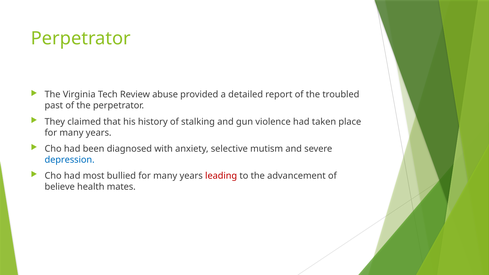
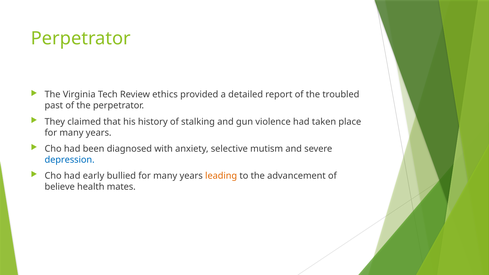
abuse: abuse -> ethics (165, 95)
most: most -> early (94, 176)
leading colour: red -> orange (221, 176)
